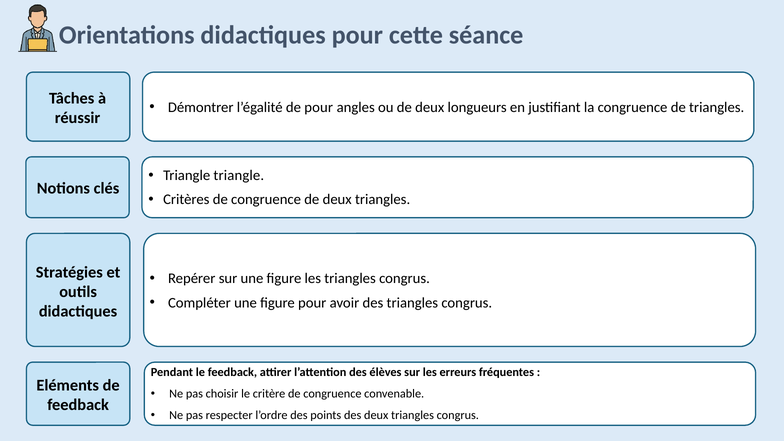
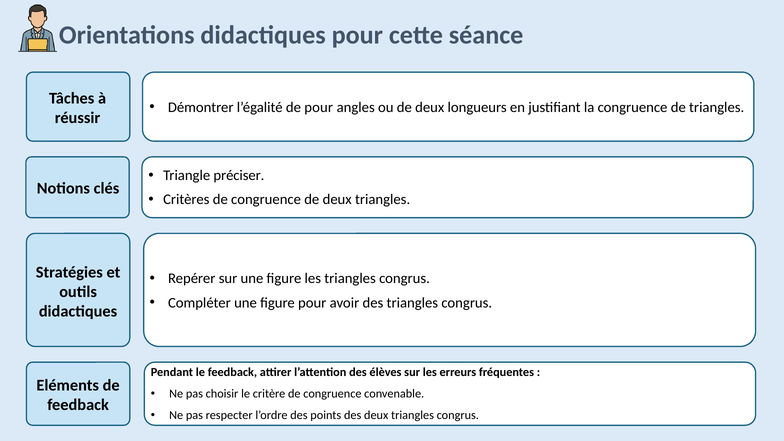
Triangle triangle: triangle -> préciser (239, 175)
